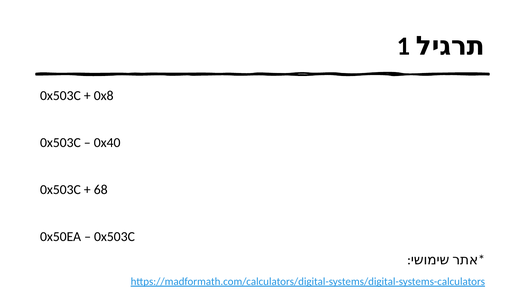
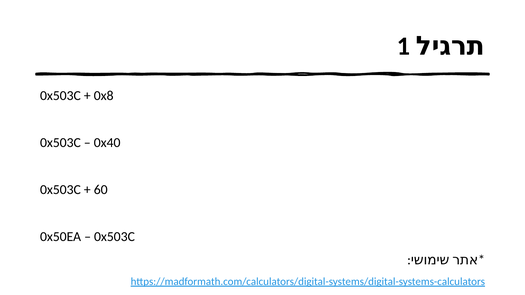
68: 68 -> 60 (101, 190)
